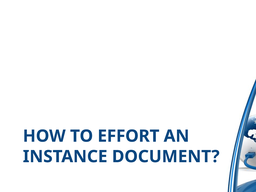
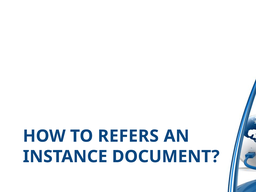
EFFORT: EFFORT -> REFERS (128, 136)
